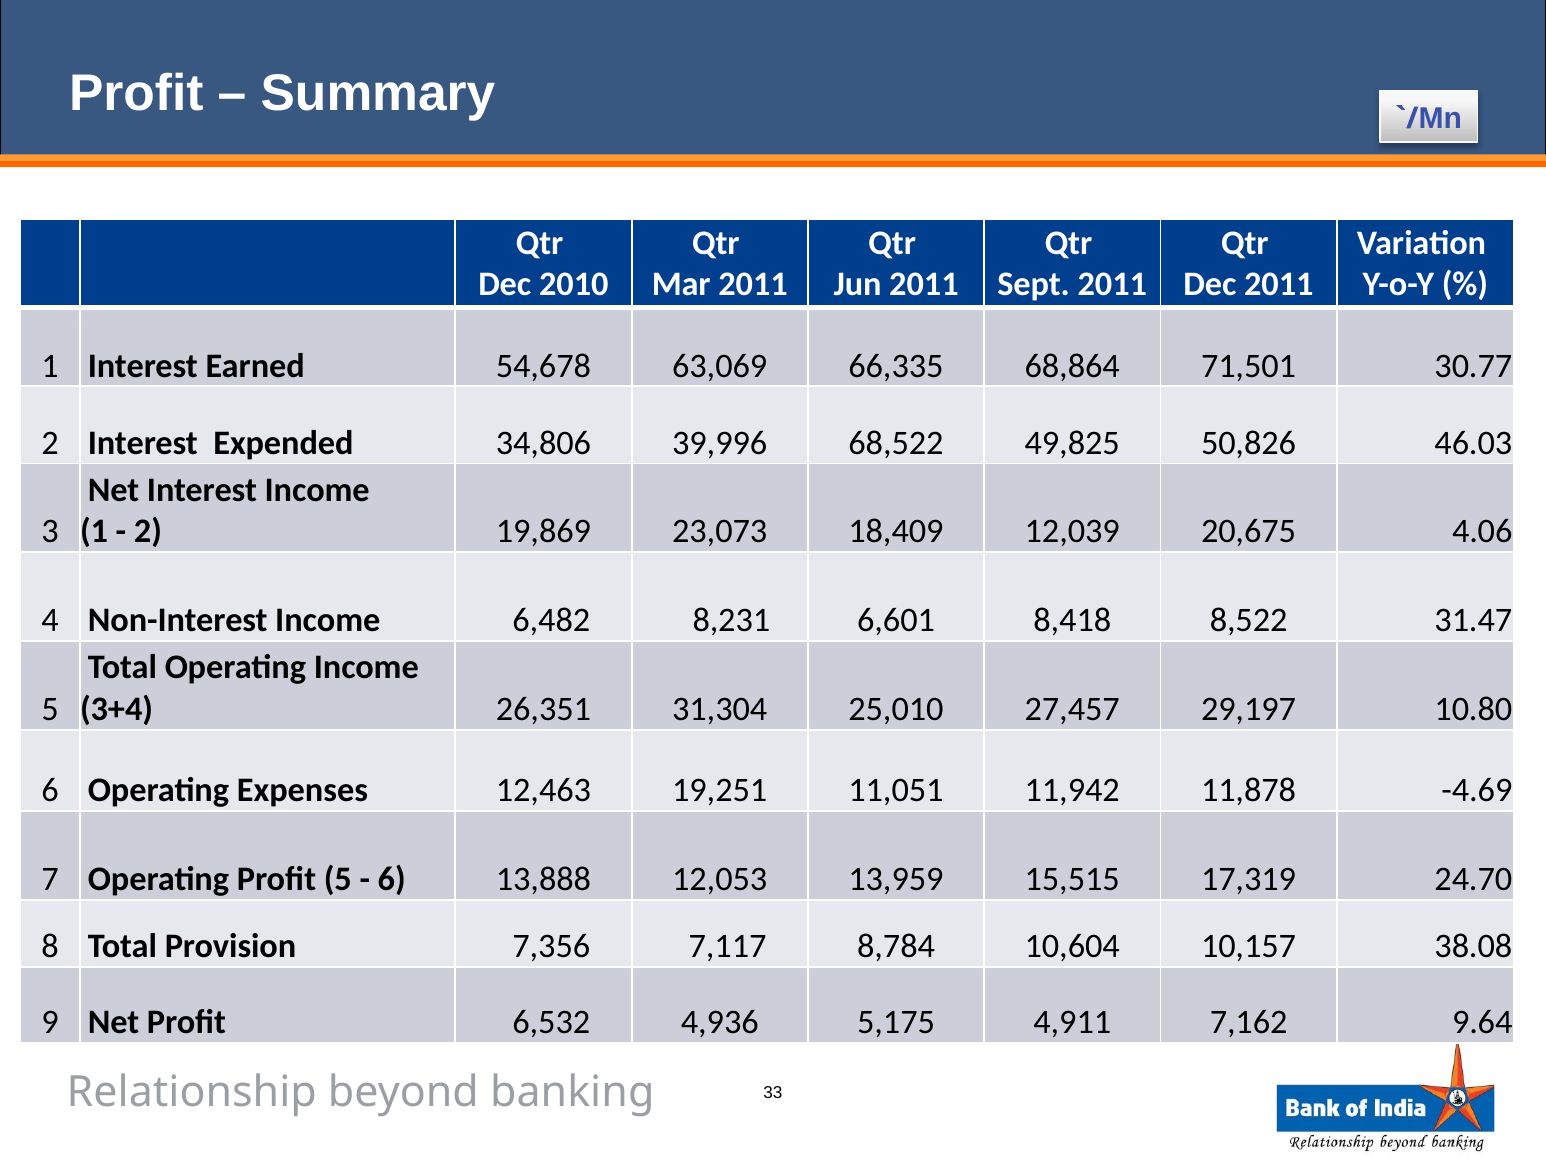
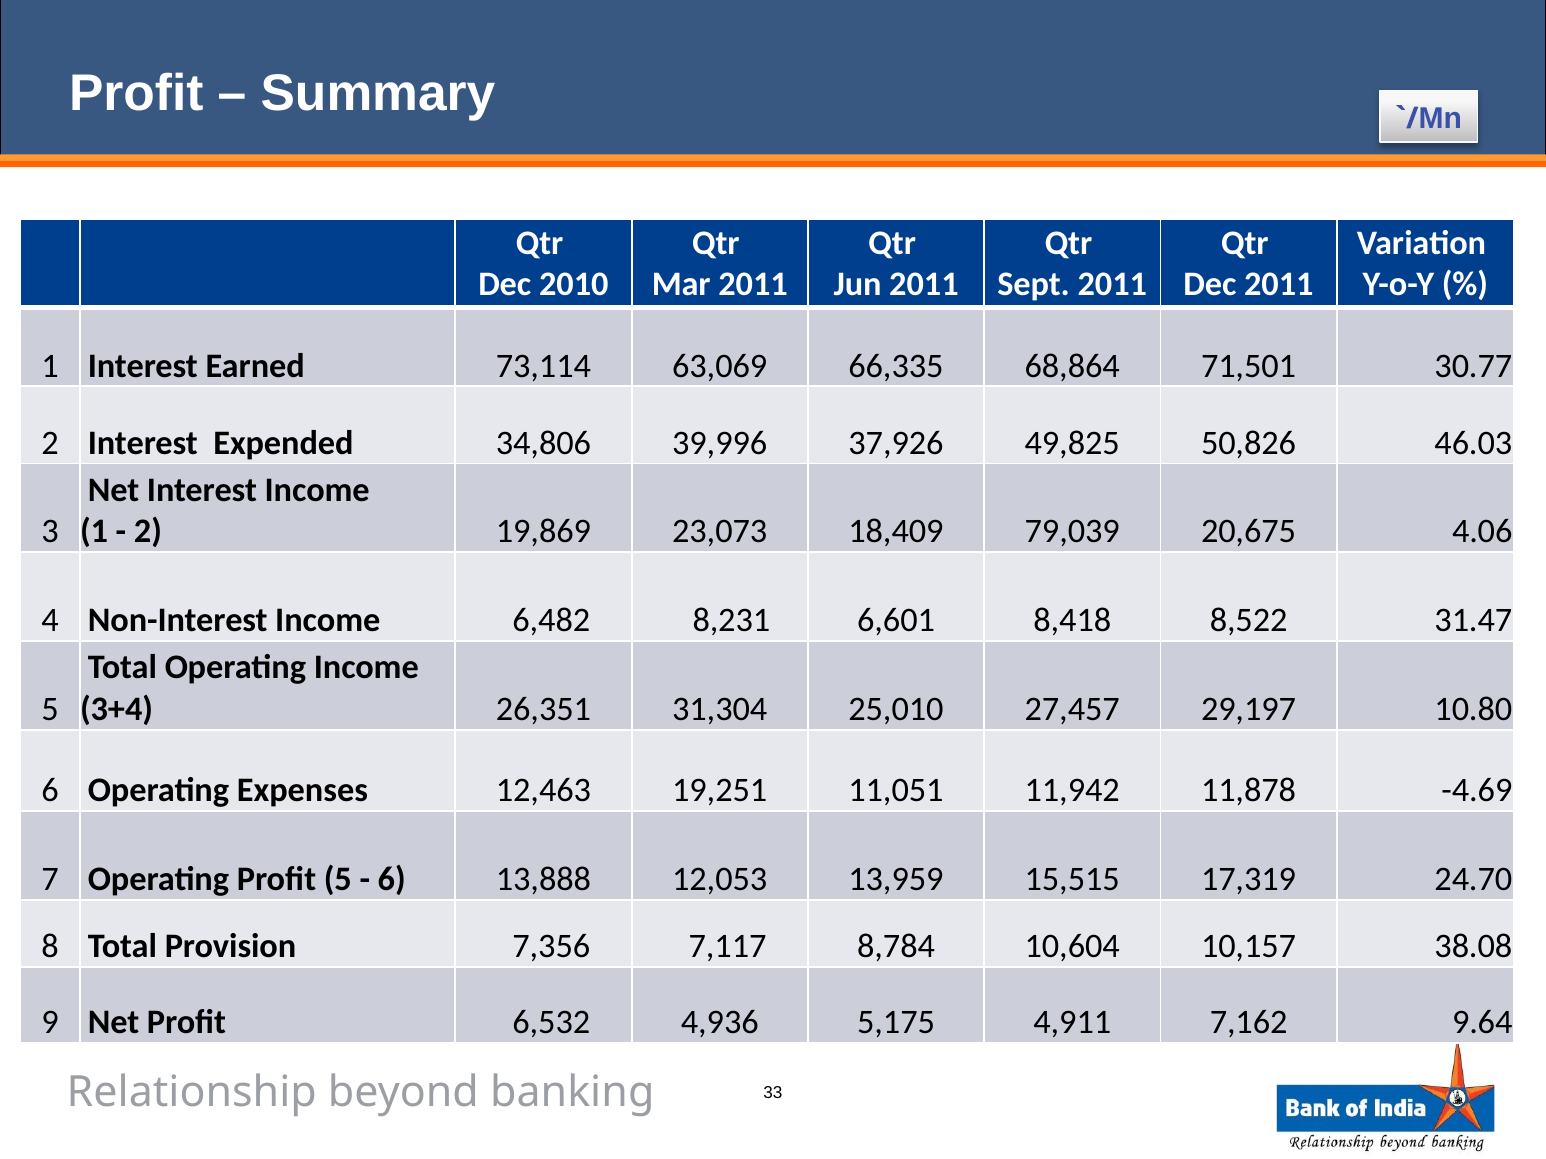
54,678: 54,678 -> 73,114 (543, 366)
68,522: 68,522 -> 37,926 (896, 443)
12,039: 12,039 -> 79,039 (1072, 532)
